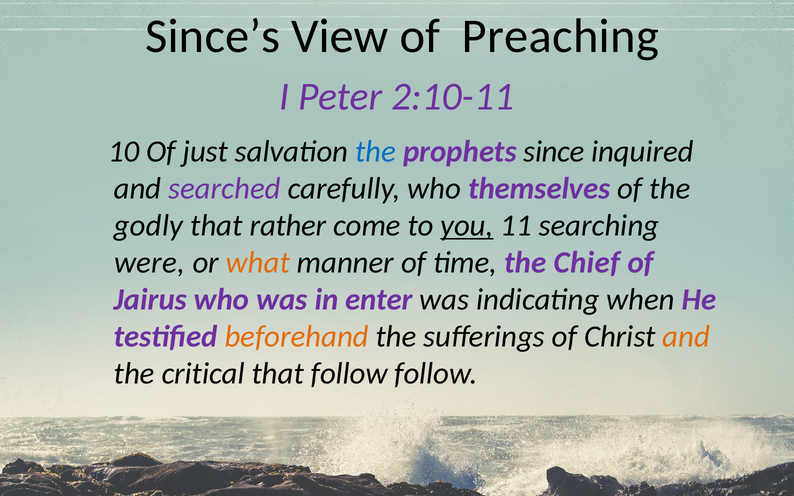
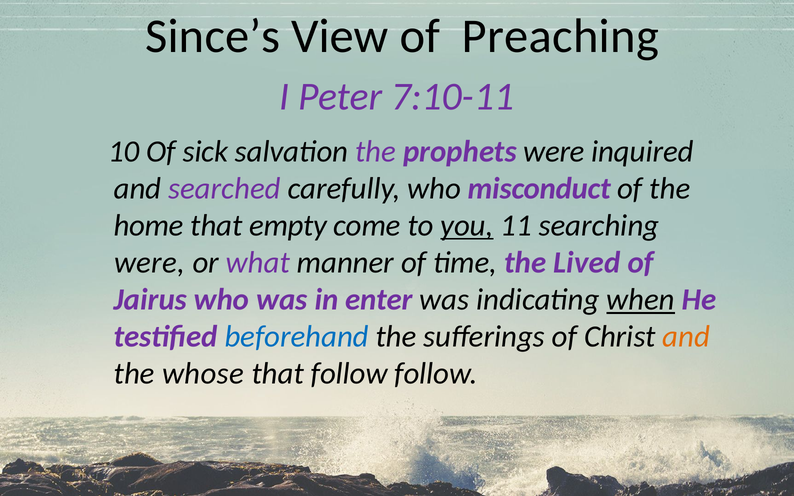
2:10-11: 2:10-11 -> 7:10-11 (453, 97)
just: just -> sick (205, 151)
the colour: blue -> purple (376, 151)
prophets since: since -> were (554, 151)
themselves: themselves -> misconduct (539, 189)
godly: godly -> home (149, 226)
rather: rather -> empty (288, 226)
what colour: orange -> purple (258, 263)
Chief: Chief -> Lived (587, 263)
when underline: none -> present (641, 300)
beforehand colour: orange -> blue (297, 337)
critical: critical -> whose (203, 374)
